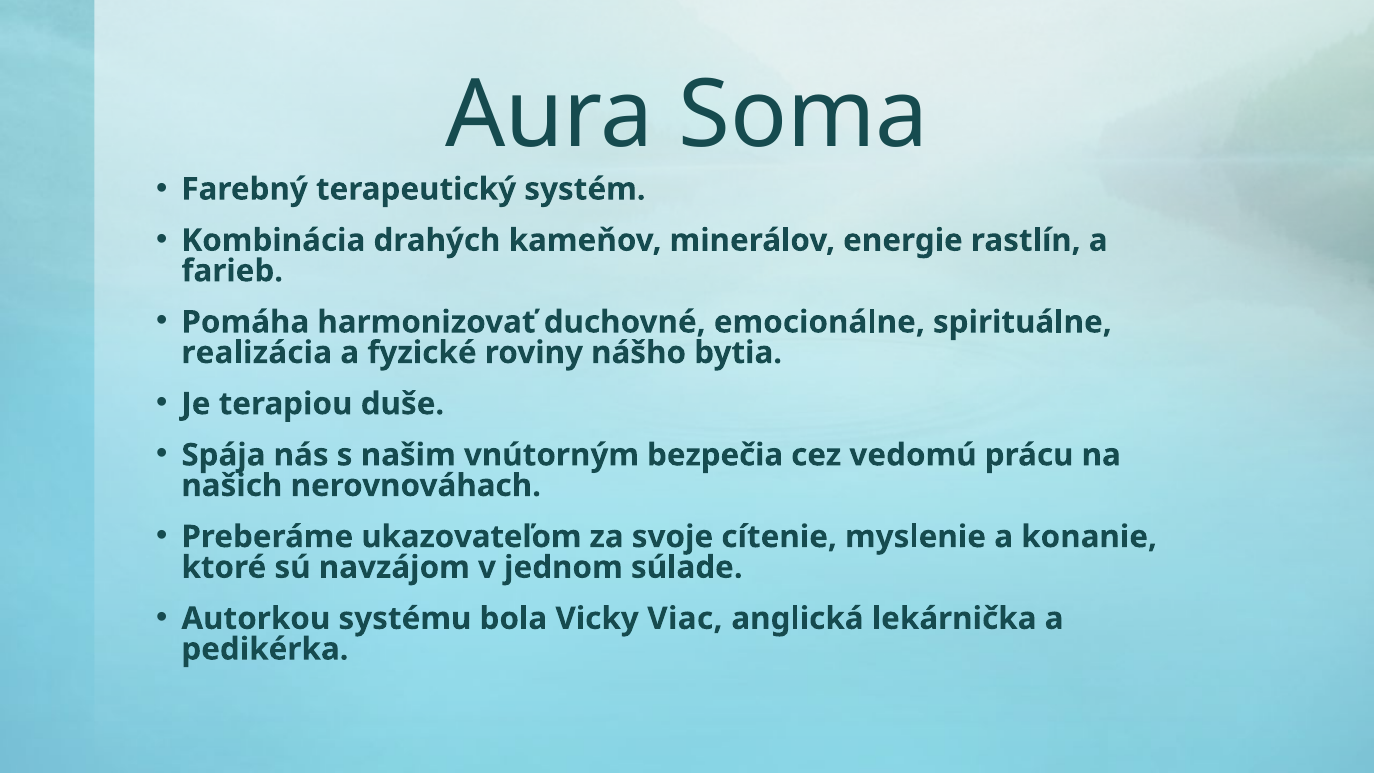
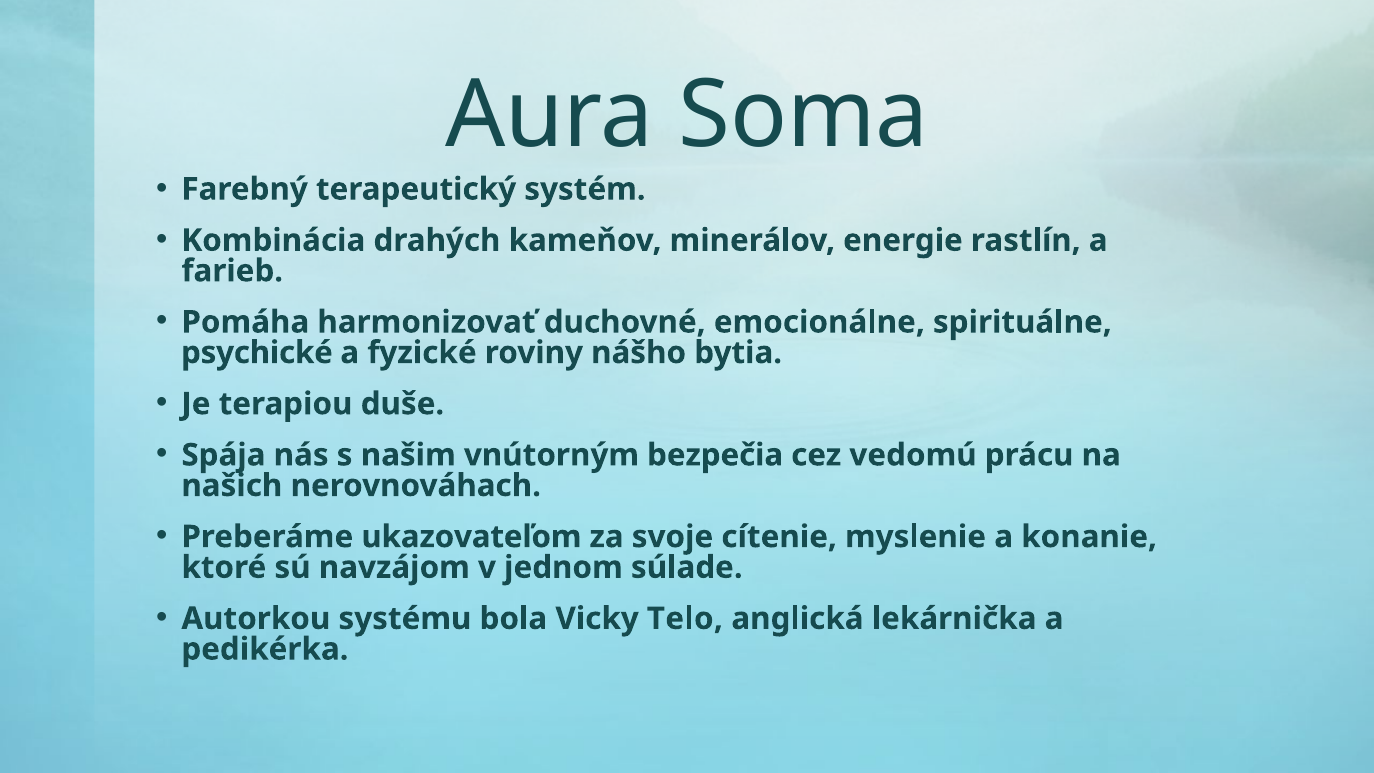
realizácia: realizácia -> psychické (257, 353)
Viac: Viac -> Telo (685, 619)
